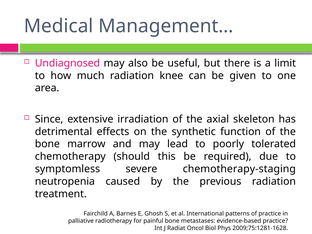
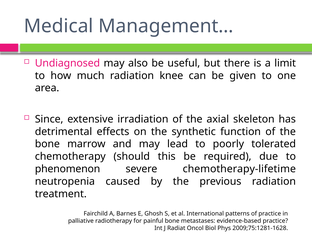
symptomless: symptomless -> phenomenon (68, 169)
chemotherapy-staging: chemotherapy-staging -> chemotherapy-lifetime (239, 169)
